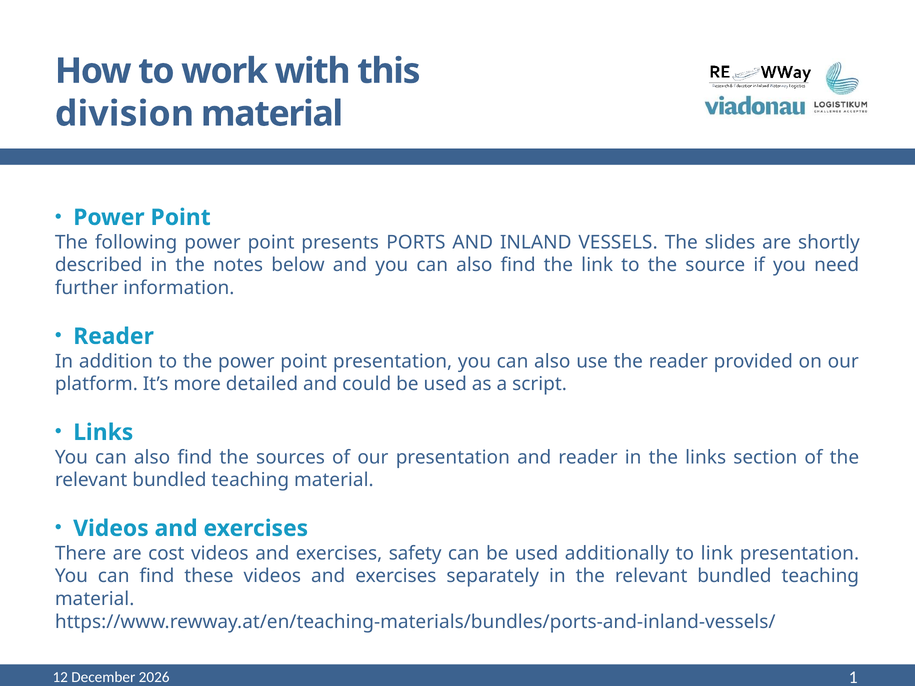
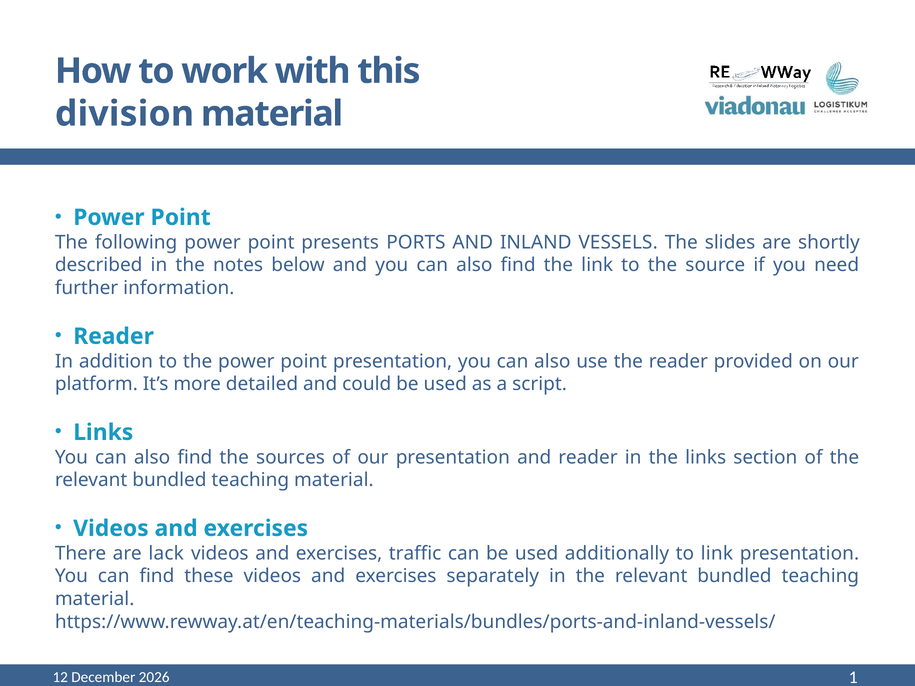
cost: cost -> lack (166, 554)
safety: safety -> traffic (415, 554)
